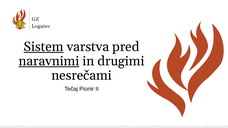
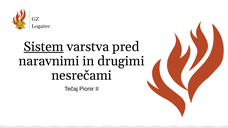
naravnimi underline: present -> none (49, 61)
